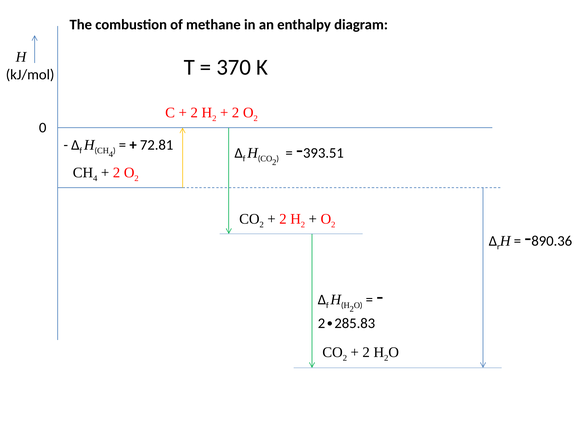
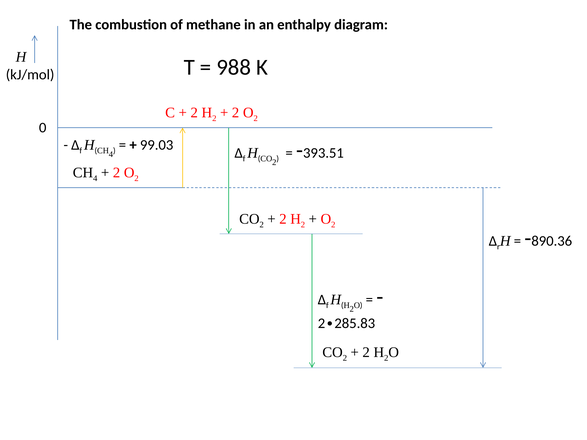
370: 370 -> 988 (234, 67)
72.81: 72.81 -> 99.03 (157, 145)
